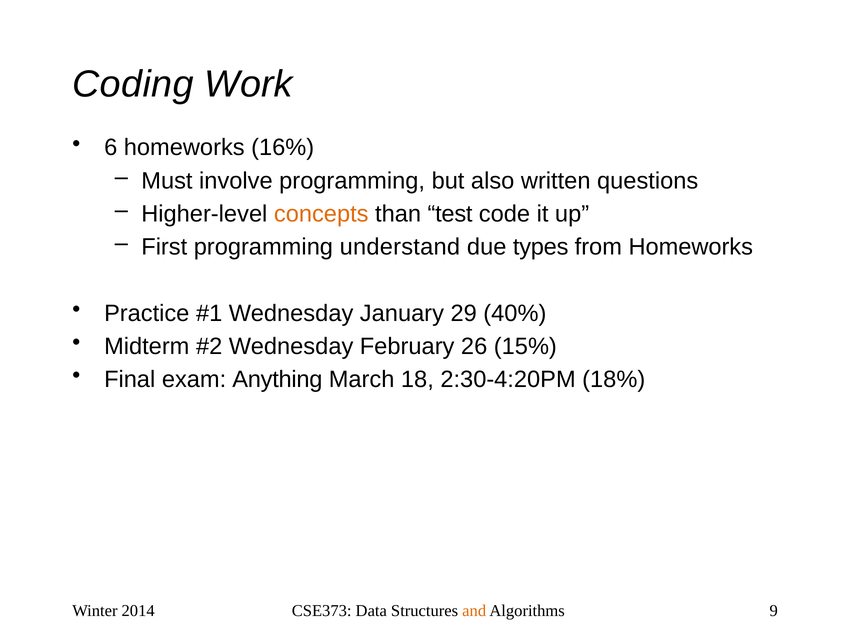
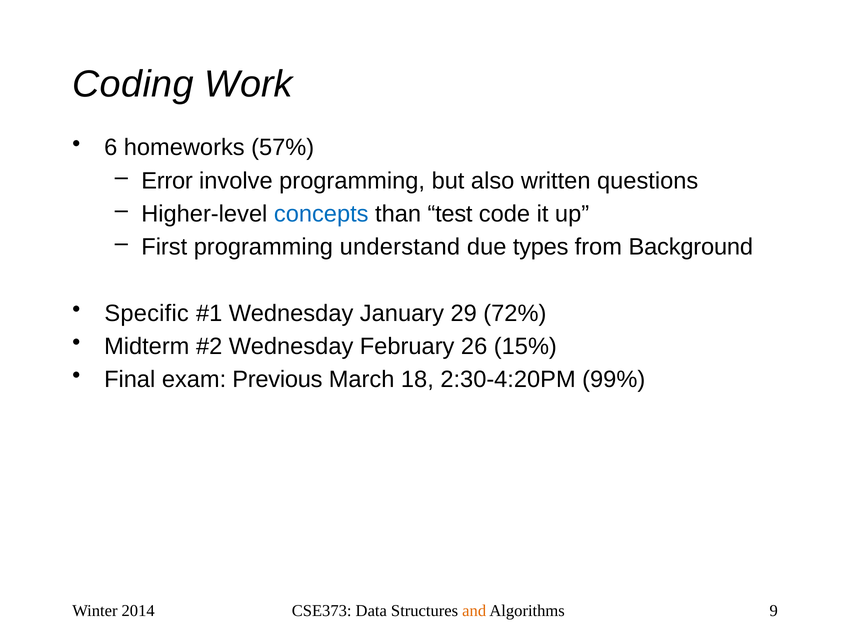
16%: 16% -> 57% (283, 148)
Must: Must -> Error (167, 181)
concepts colour: orange -> blue (321, 214)
from Homeworks: Homeworks -> Background (691, 247)
Practice: Practice -> Specific (147, 313)
40%: 40% -> 72% (515, 313)
Anything: Anything -> Previous (277, 379)
18%: 18% -> 99% (614, 379)
